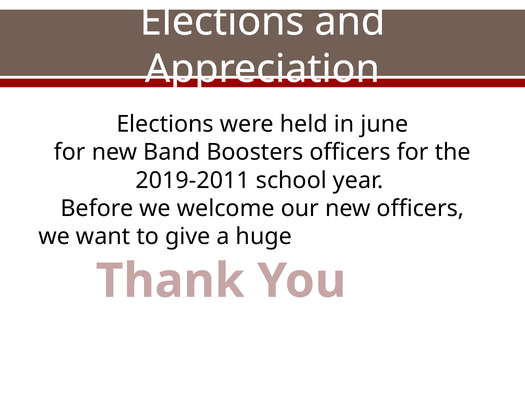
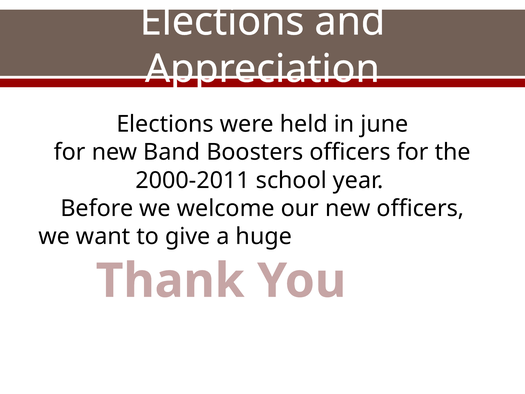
2019-2011: 2019-2011 -> 2000-2011 (193, 180)
